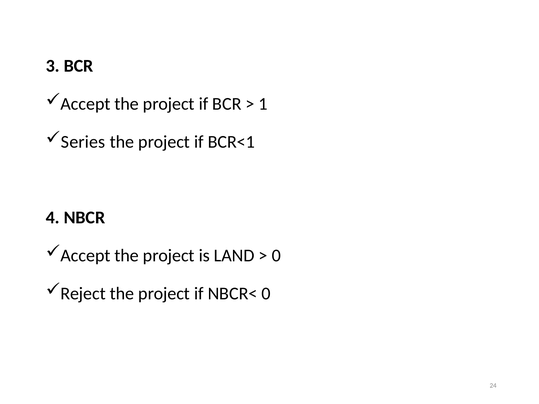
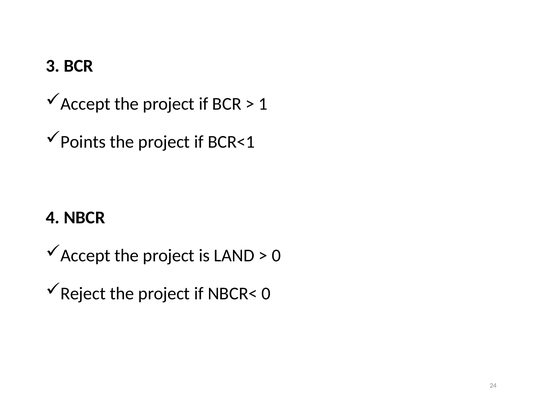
Series: Series -> Points (83, 142)
